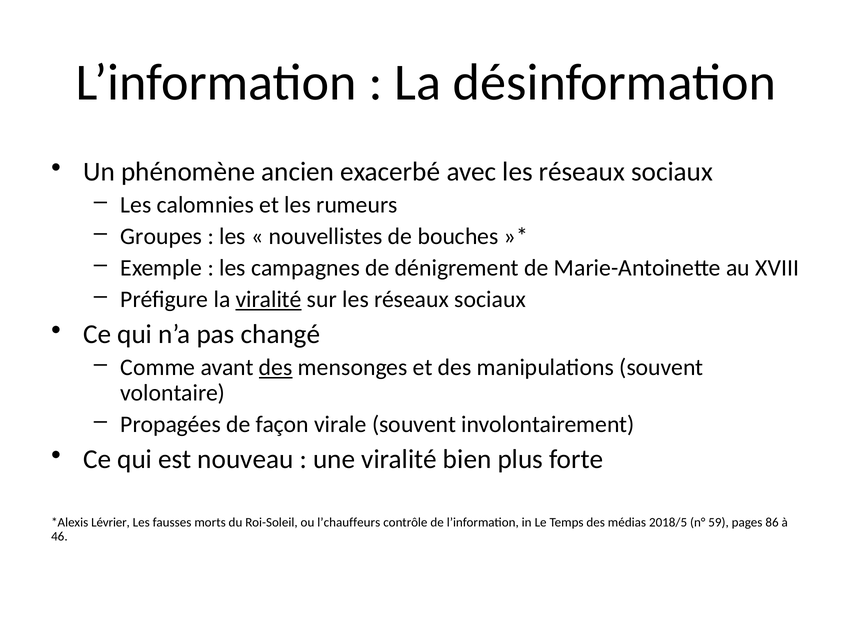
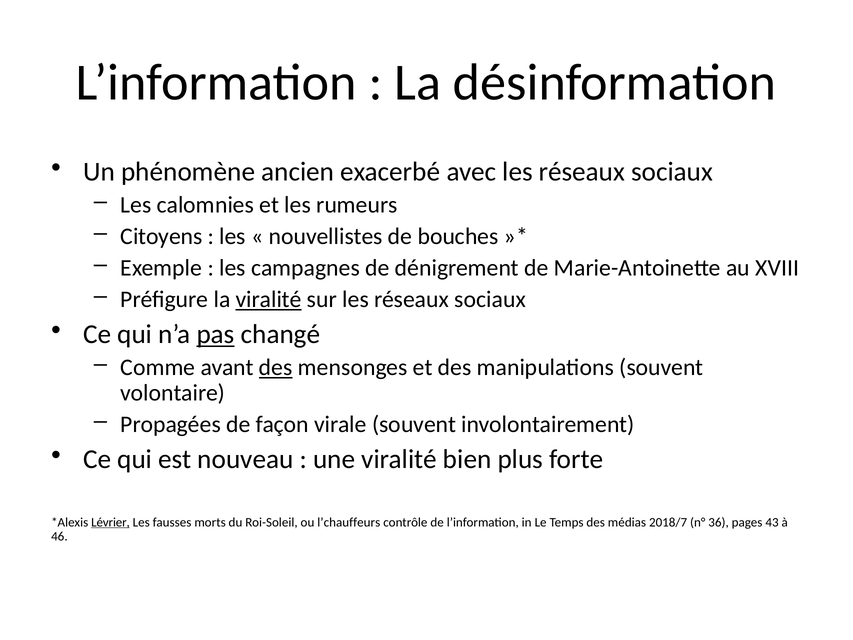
Groupes: Groupes -> Citoyens (161, 236)
pas underline: none -> present (216, 334)
Lévrier underline: none -> present (111, 522)
2018/5: 2018/5 -> 2018/7 (668, 522)
59: 59 -> 36 (719, 522)
86: 86 -> 43 (772, 522)
